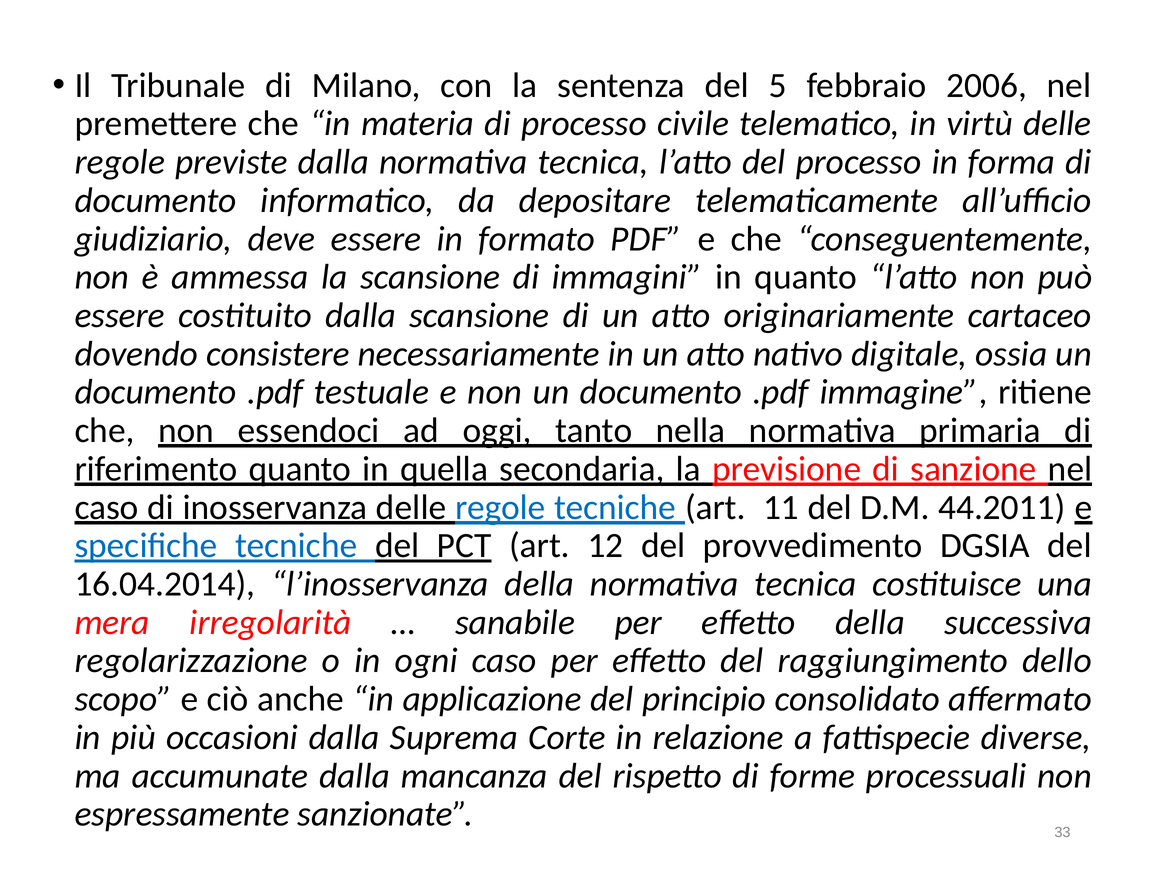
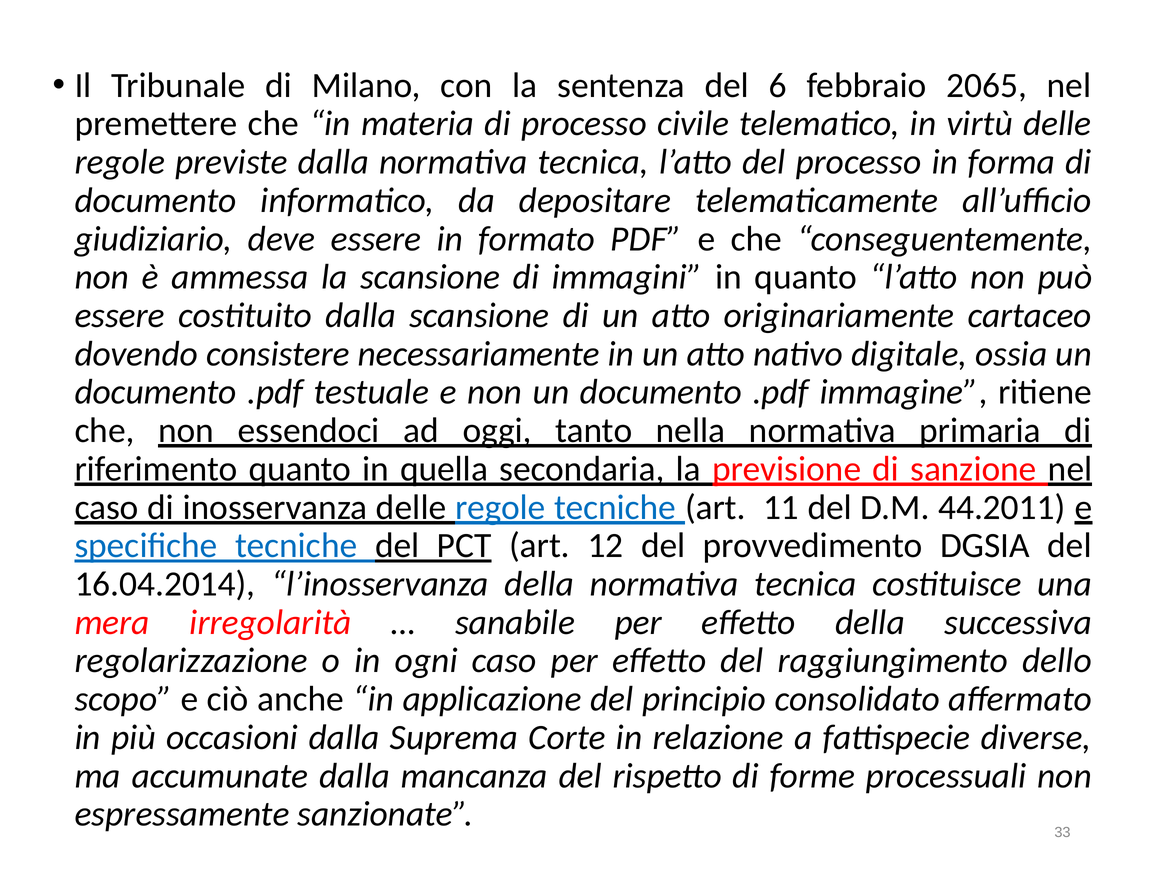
5: 5 -> 6 (778, 85)
2006: 2006 -> 2065 (987, 85)
